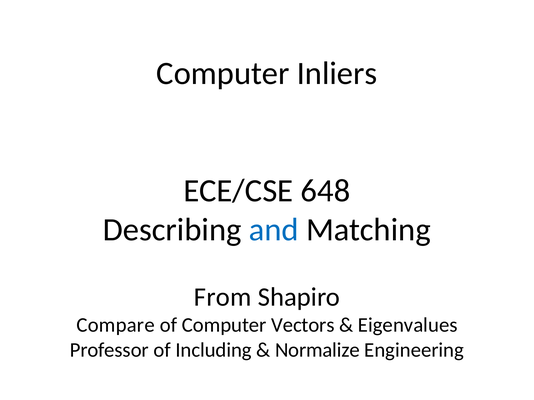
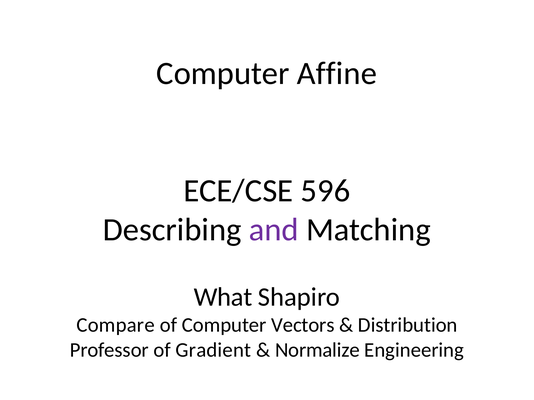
Inliers: Inliers -> Affine (337, 73)
648: 648 -> 596 (325, 191)
and colour: blue -> purple (274, 230)
From: From -> What (223, 297)
Eigenvalues: Eigenvalues -> Distribution (408, 325)
Including: Including -> Gradient (213, 350)
